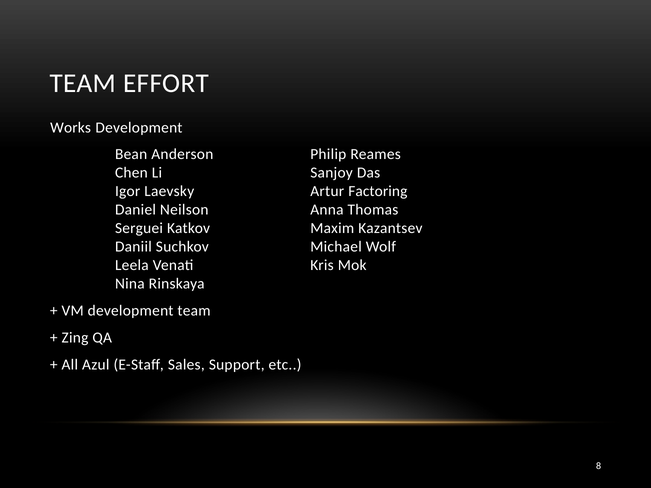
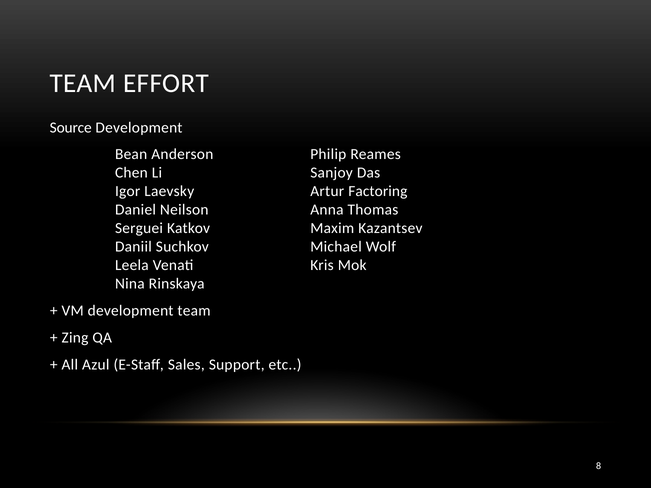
Works: Works -> Source (71, 128)
